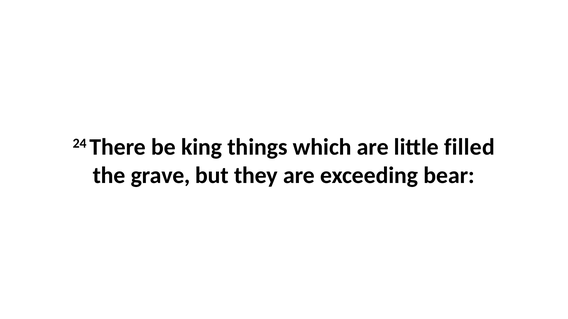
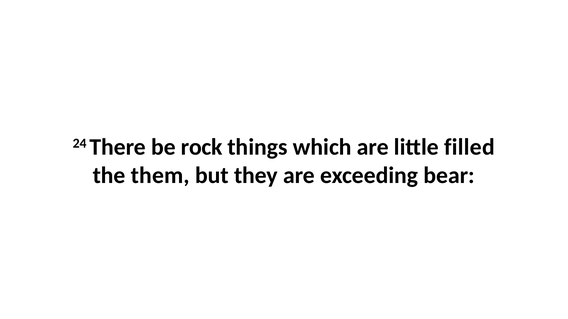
king: king -> rock (202, 147)
grave: grave -> them (160, 176)
